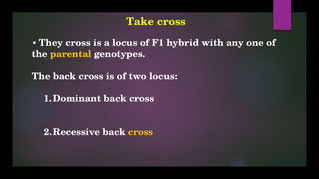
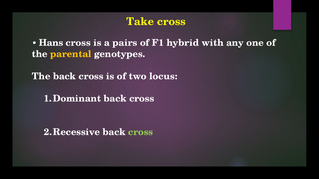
They: They -> Hans (51, 43)
a locus: locus -> pairs (125, 43)
cross colour: yellow -> light green (141, 132)
